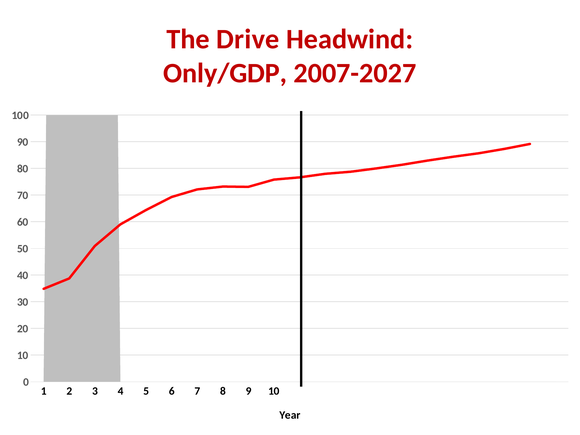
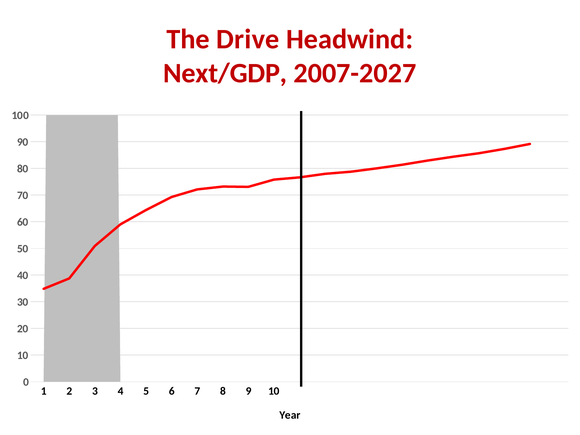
Only/GDP: Only/GDP -> Next/GDP (225, 73)
